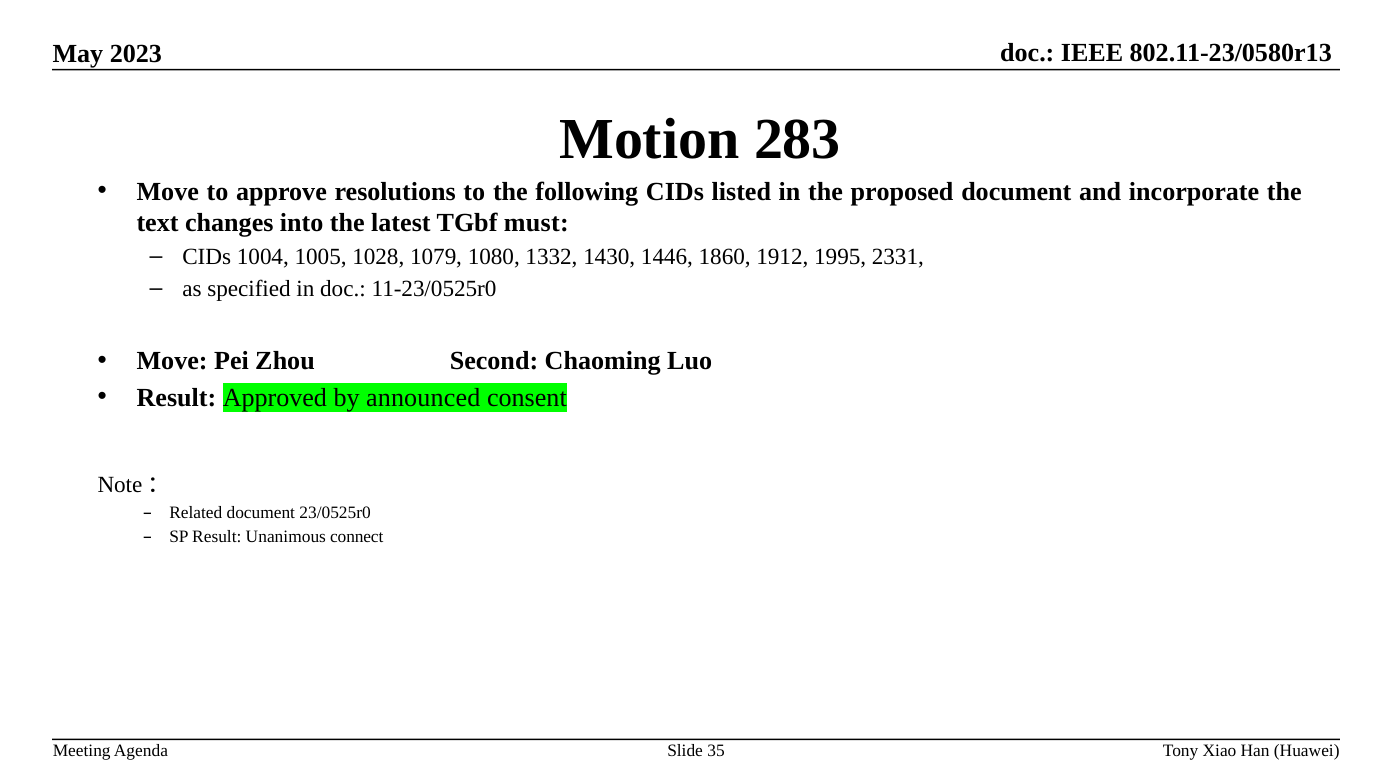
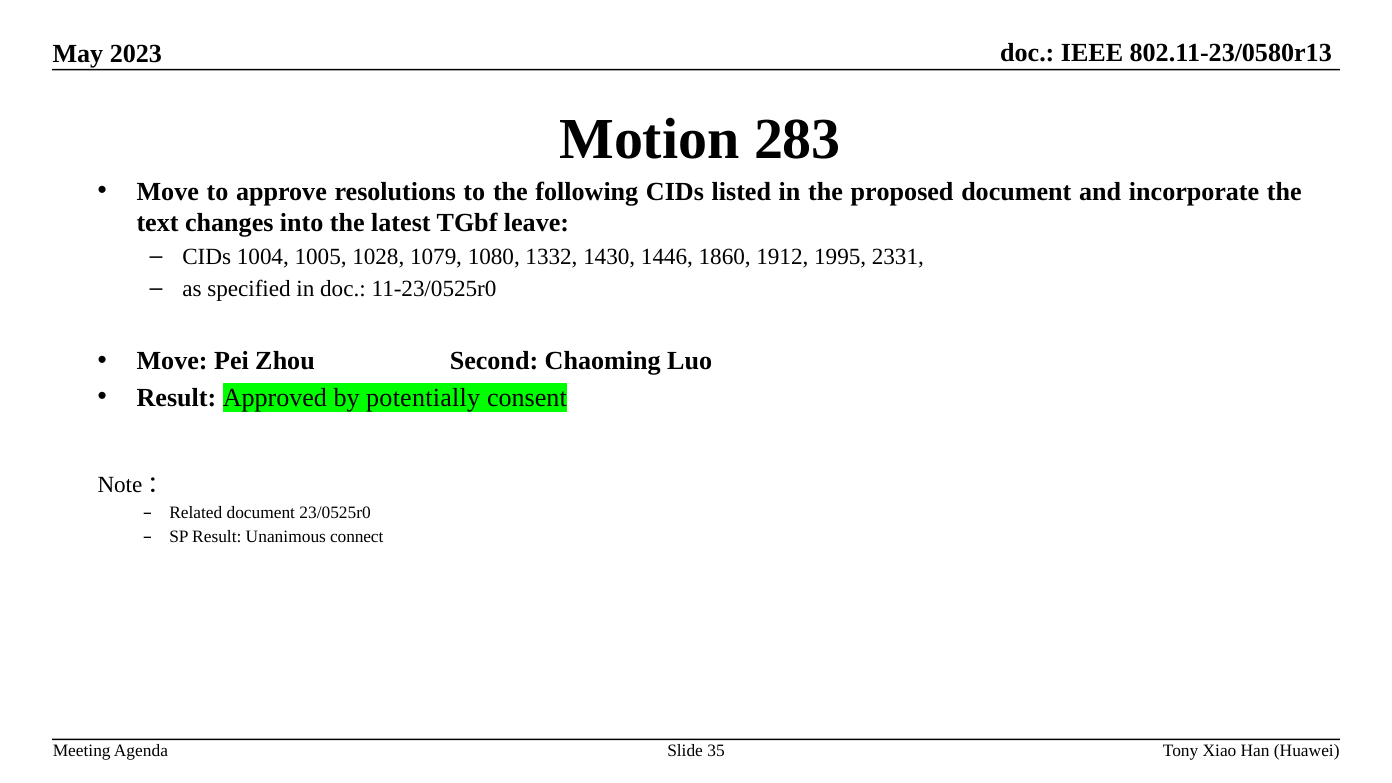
must: must -> leave (537, 223)
announced: announced -> potentially (423, 397)
